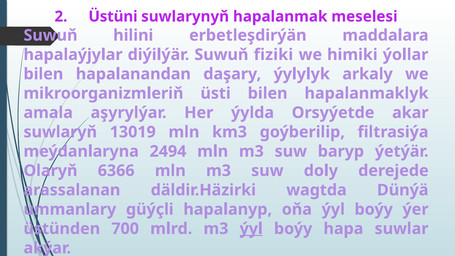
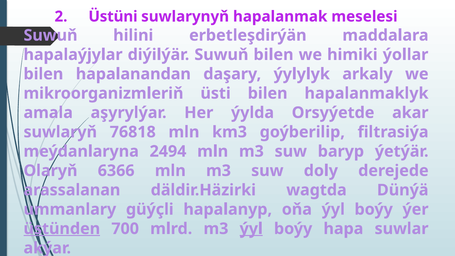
Suwuň fiziki: fiziki -> bilen (274, 55)
13019: 13019 -> 76818 (133, 132)
üstünden underline: none -> present (62, 229)
